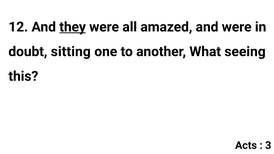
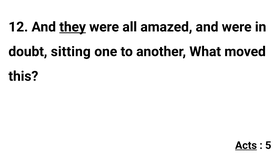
seeing: seeing -> moved (245, 52)
Acts underline: none -> present (246, 146)
3: 3 -> 5 (268, 146)
